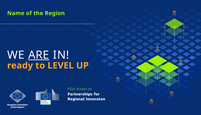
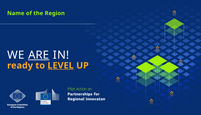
LEVEL underline: none -> present (61, 66)
